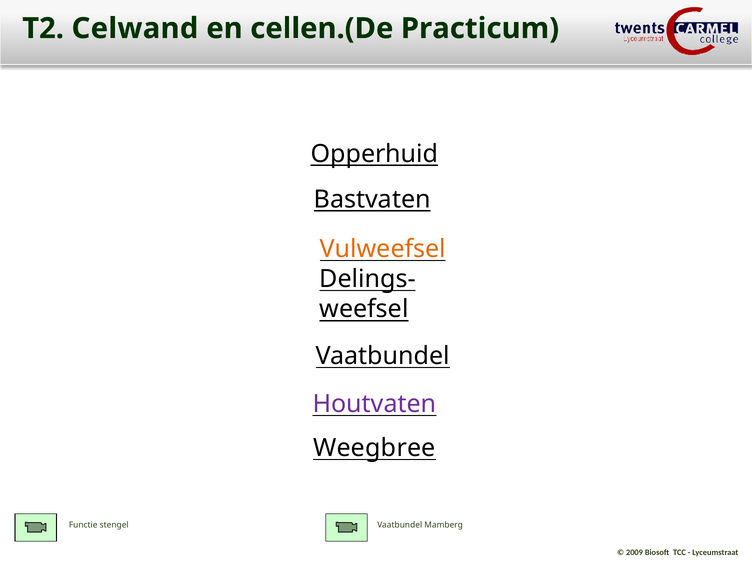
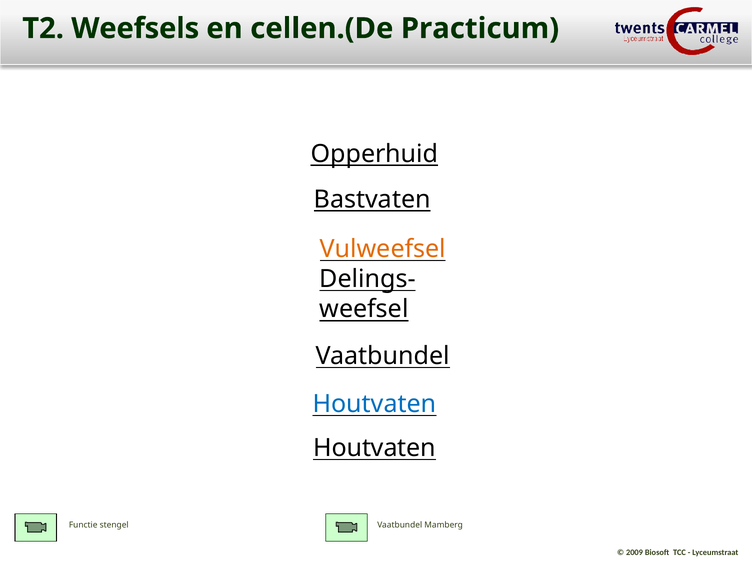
Celwand: Celwand -> Weefsels (135, 28)
Houtvaten colour: purple -> blue (374, 404)
Weegbree: Weegbree -> Houtvaten (375, 448)
